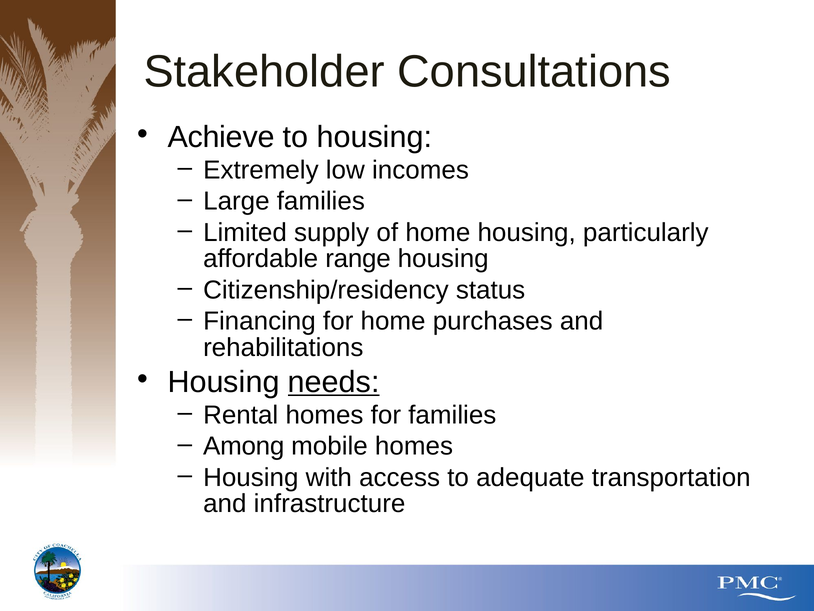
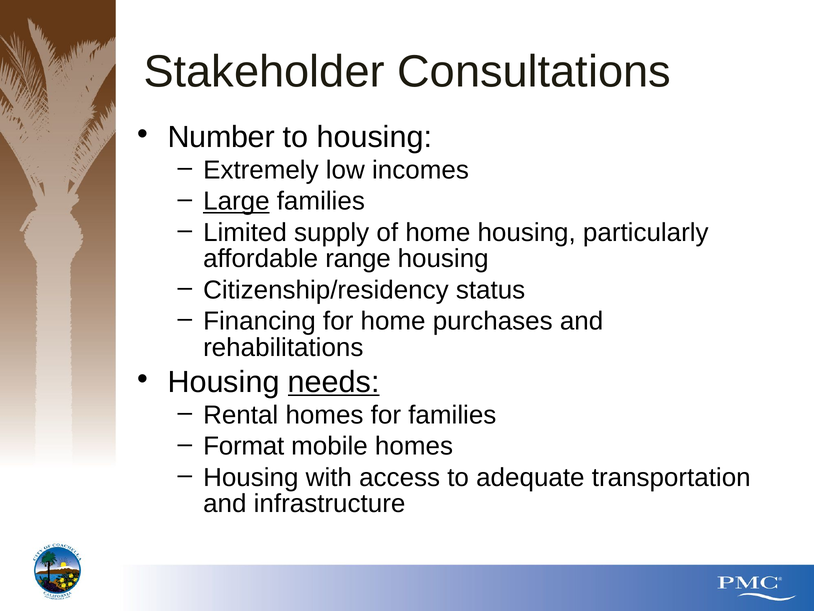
Achieve: Achieve -> Number (221, 137)
Large underline: none -> present (236, 201)
Among: Among -> Format (244, 446)
